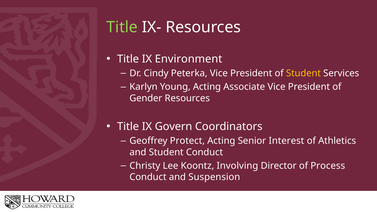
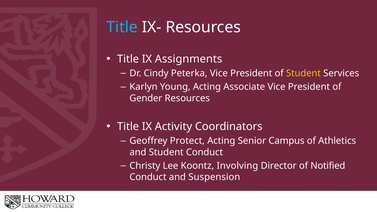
Title colour: light green -> light blue (122, 27)
Environment: Environment -> Assignments (189, 59)
Govern: Govern -> Activity (173, 127)
Interest: Interest -> Campus (287, 141)
Process: Process -> Notified (328, 166)
